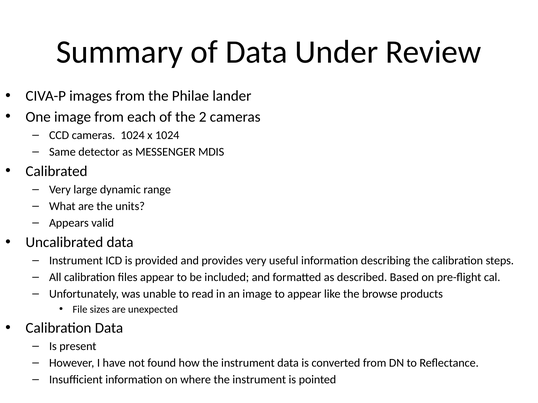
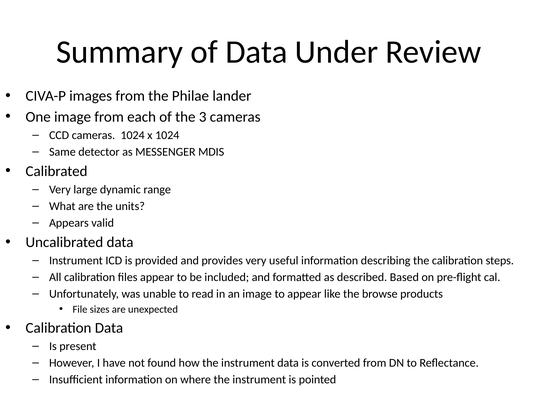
2: 2 -> 3 (203, 117)
